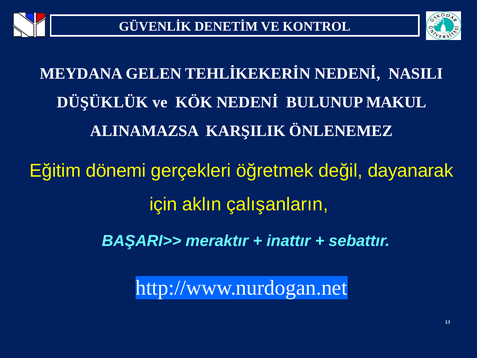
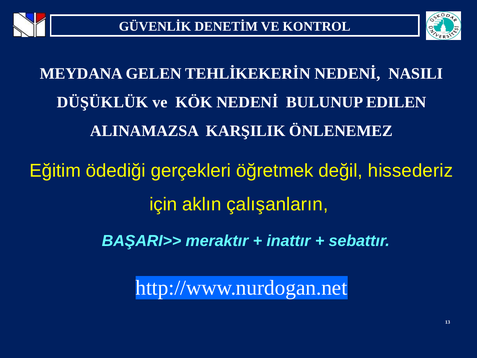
MAKUL: MAKUL -> EDILEN (396, 102)
dönemi: dönemi -> ödediği (116, 171)
dayanarak: dayanarak -> hissederiz (410, 171)
